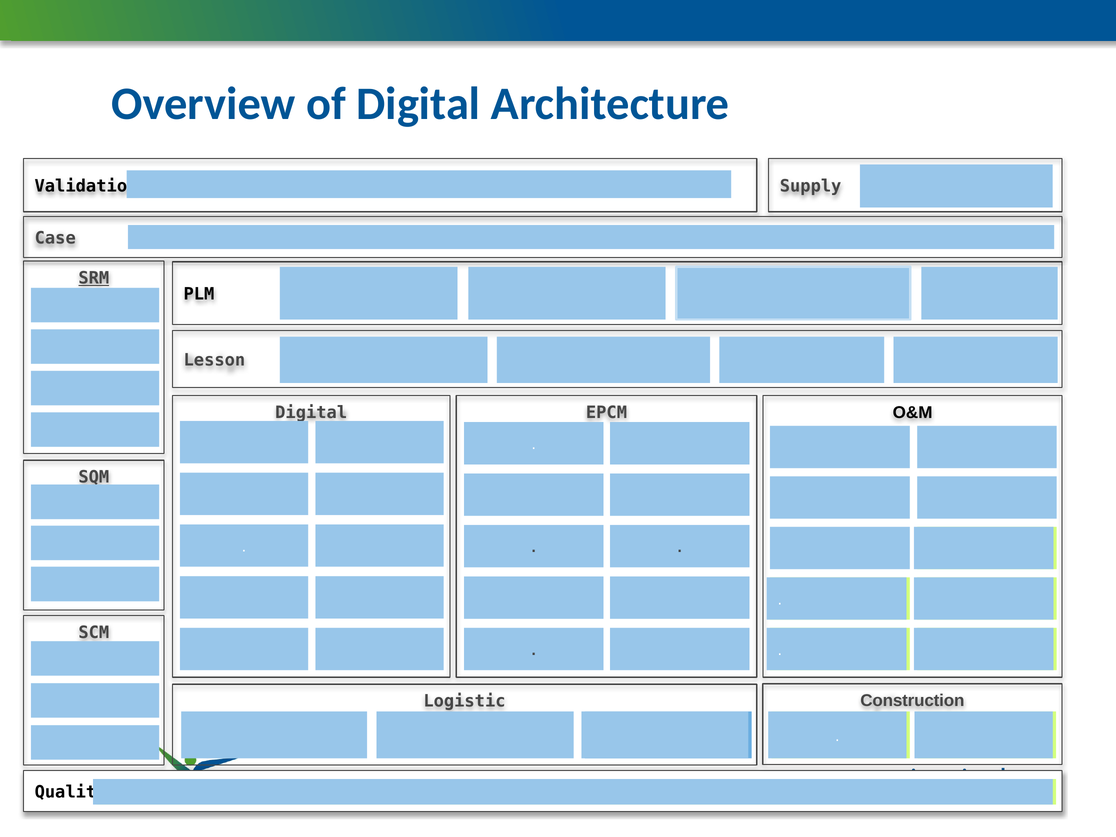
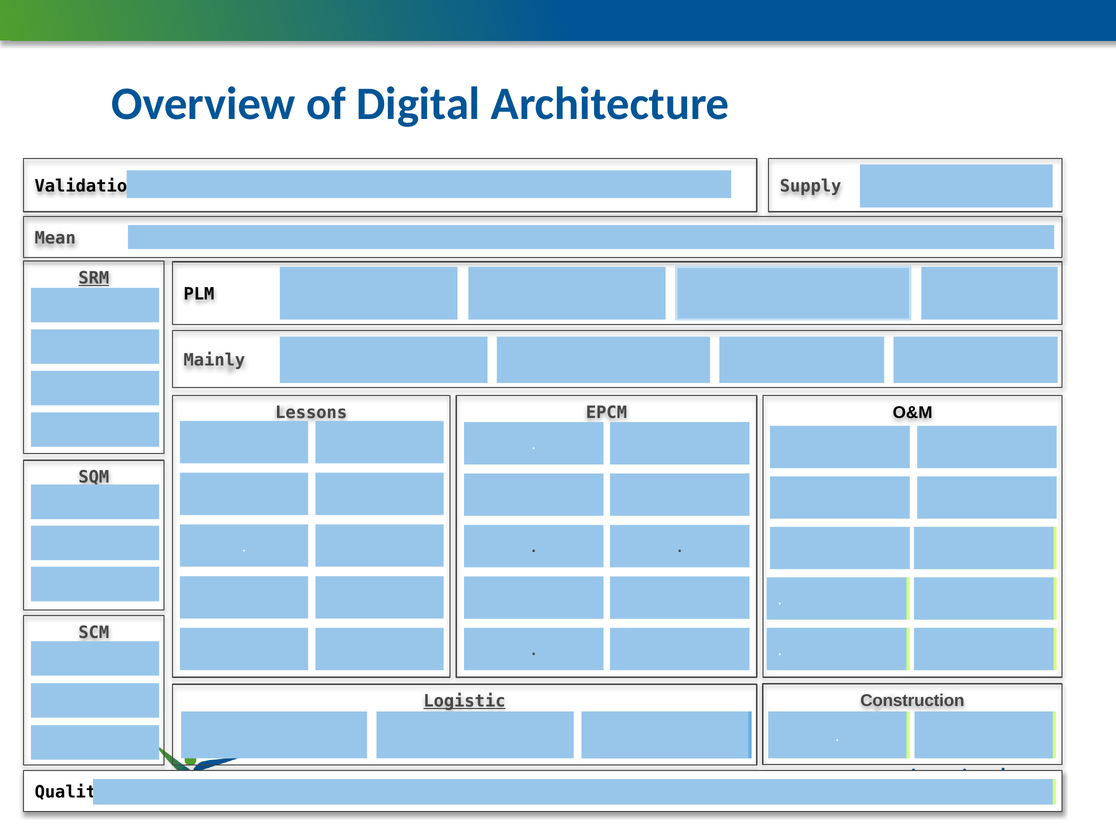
Case: Case -> Mean (55, 238)
Lesson: Lesson -> Mainly (214, 360)
Digital: Digital -> Lessons (311, 413)
Logistic underline: none -> present (464, 701)
